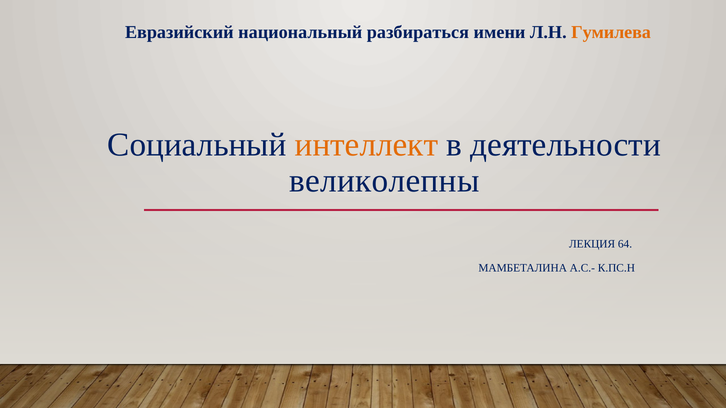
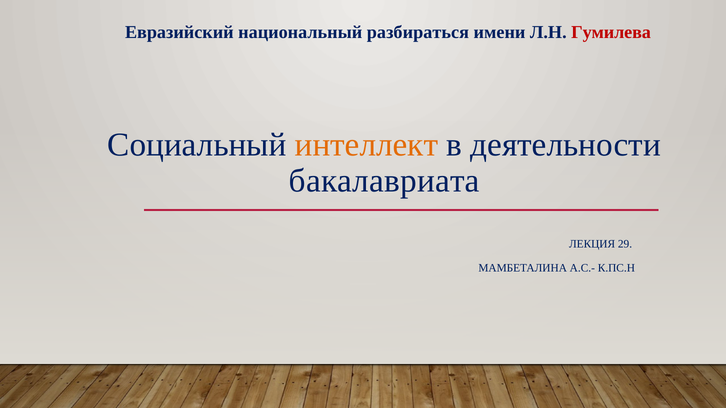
Гумилева colour: orange -> red (611, 32)
великолепны: великолепны -> бакалавриата (384, 181)
64: 64 -> 29 (625, 244)
